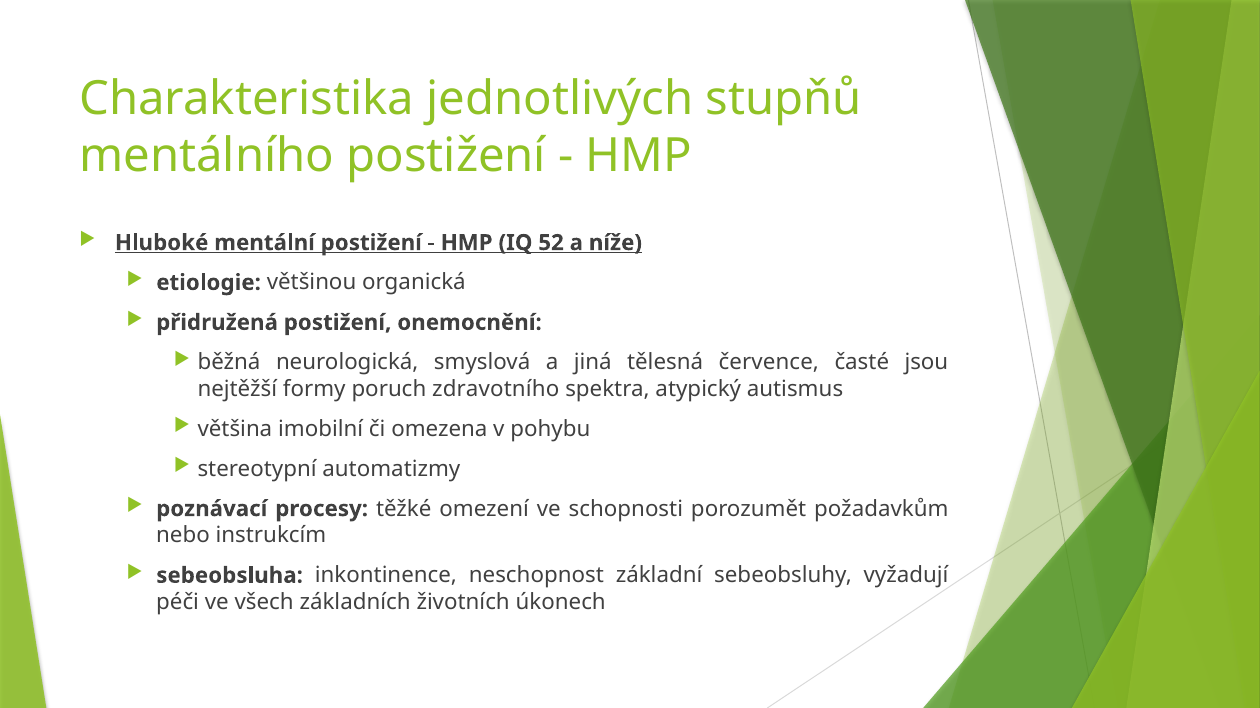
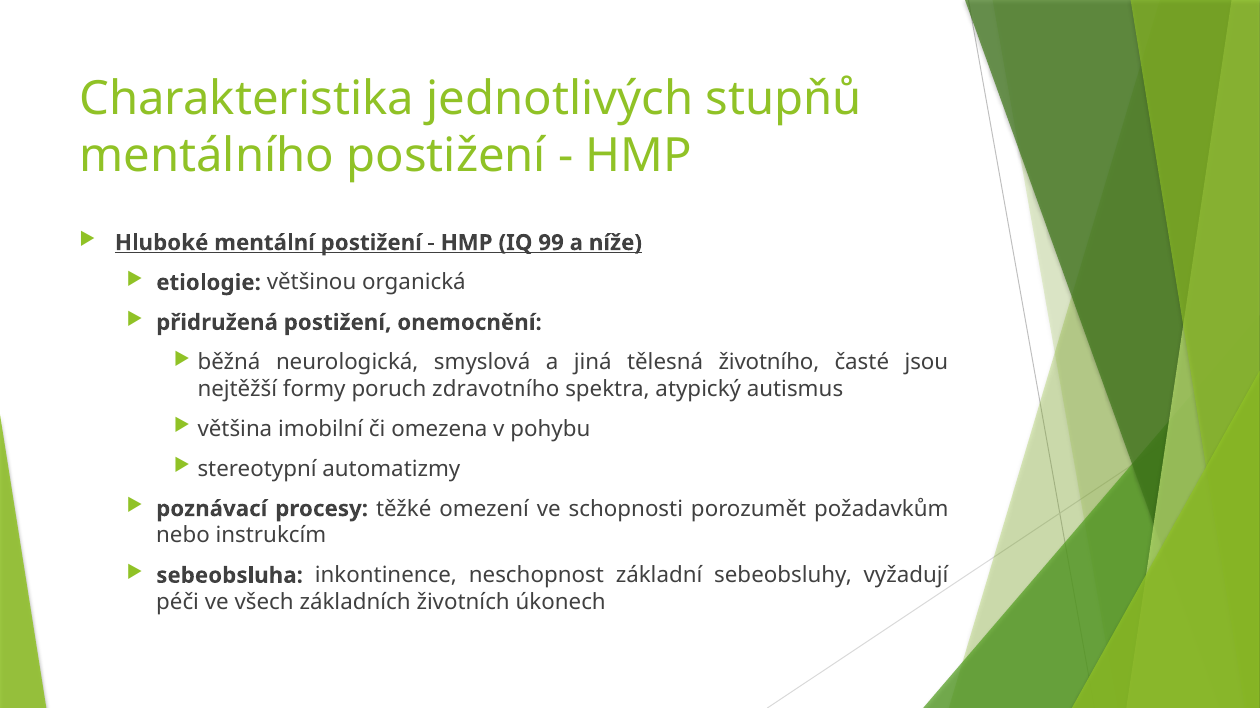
52: 52 -> 99 (551, 243)
července: července -> životního (769, 363)
